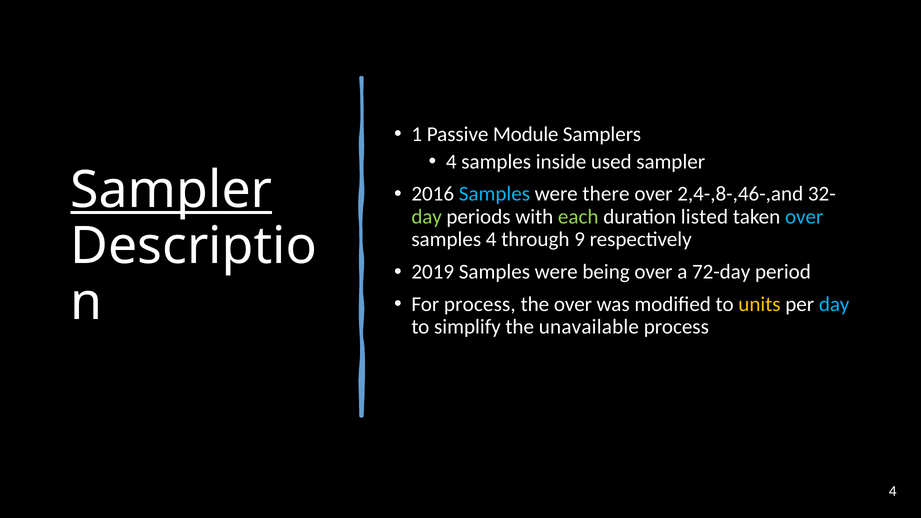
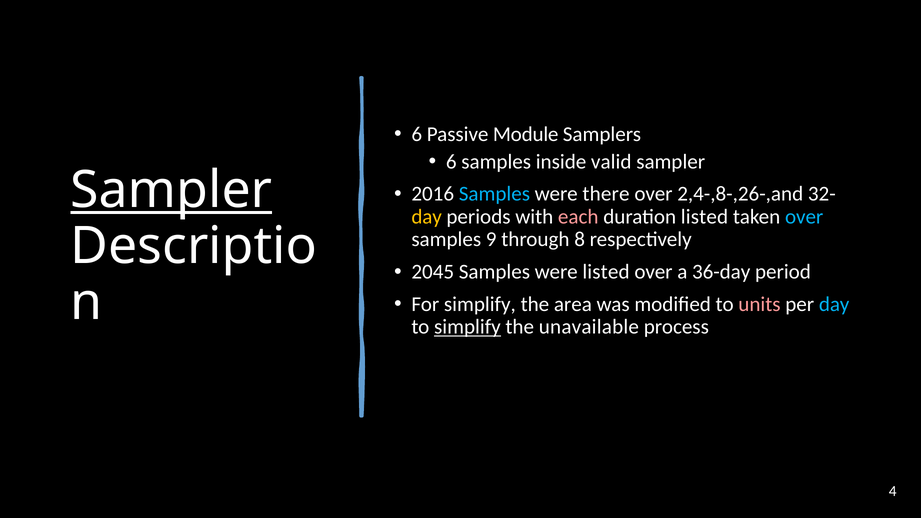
1: 1 -> 6 (417, 134)
4: 4 -> 6 (451, 162)
used: used -> valid (611, 162)
2,4-,8-,46-,and: 2,4-,8-,46-,and -> 2,4-,8-,26-,and (740, 194)
day colour: light green -> yellow (427, 217)
each colour: light green -> pink (578, 217)
samples 4: 4 -> 9 (491, 240)
9: 9 -> 8 (580, 240)
2019: 2019 -> 2045 (433, 272)
were being: being -> listed (606, 272)
72-day: 72-day -> 36-day (721, 272)
For process: process -> simplify (480, 304)
the over: over -> area (573, 304)
units colour: yellow -> pink (759, 304)
simplify underline: none -> present (467, 327)
